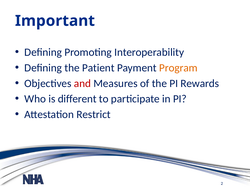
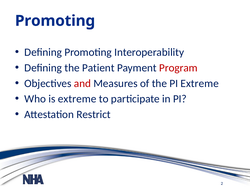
Important: Important -> Promoting (55, 21)
Program colour: orange -> red (178, 68)
PI Rewards: Rewards -> Extreme (200, 84)
is different: different -> extreme (77, 99)
